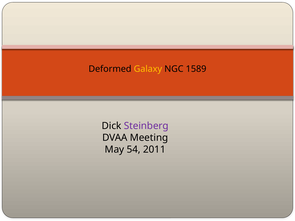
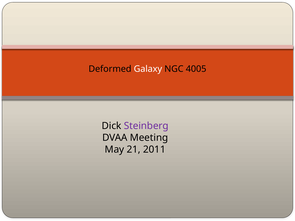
Galaxy colour: yellow -> white (148, 69)
1589: 1589 -> 4005 (196, 69)
54: 54 -> 21 (134, 150)
